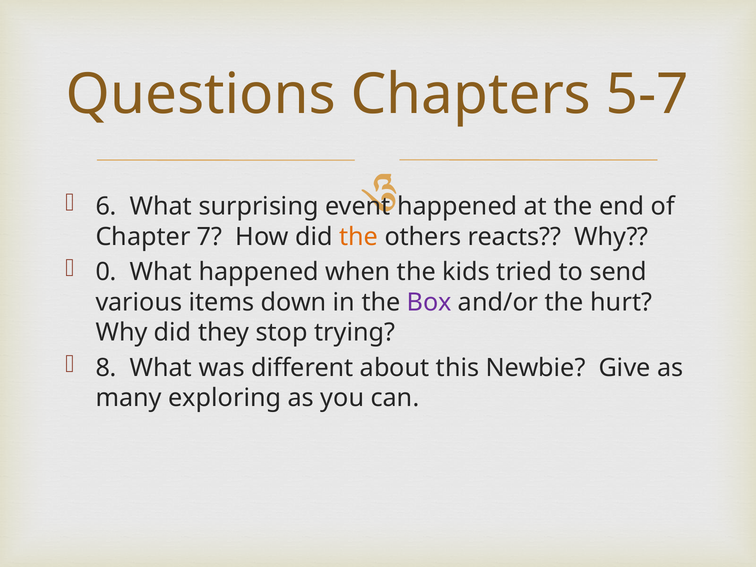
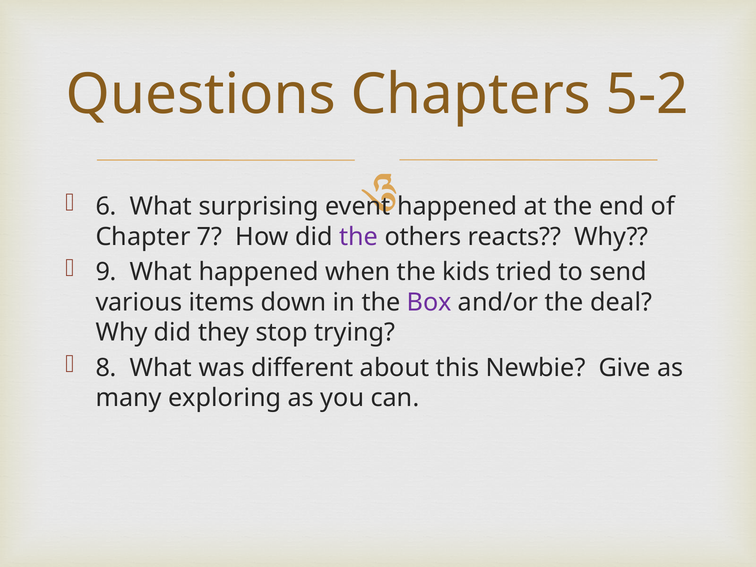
5-7: 5-7 -> 5-2 (647, 95)
the colour: orange -> purple (359, 237)
0: 0 -> 9 (106, 272)
hurt: hurt -> deal (621, 302)
